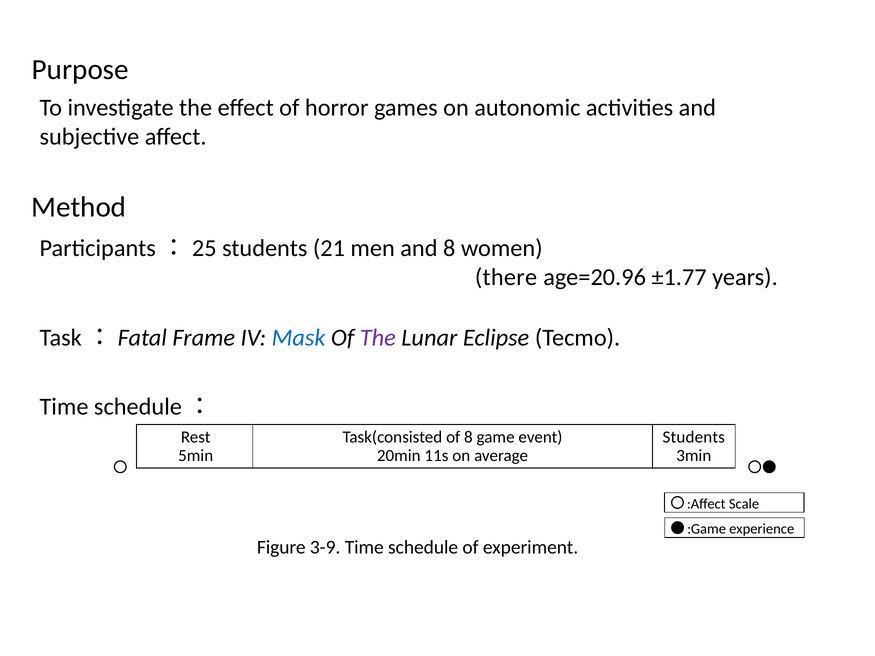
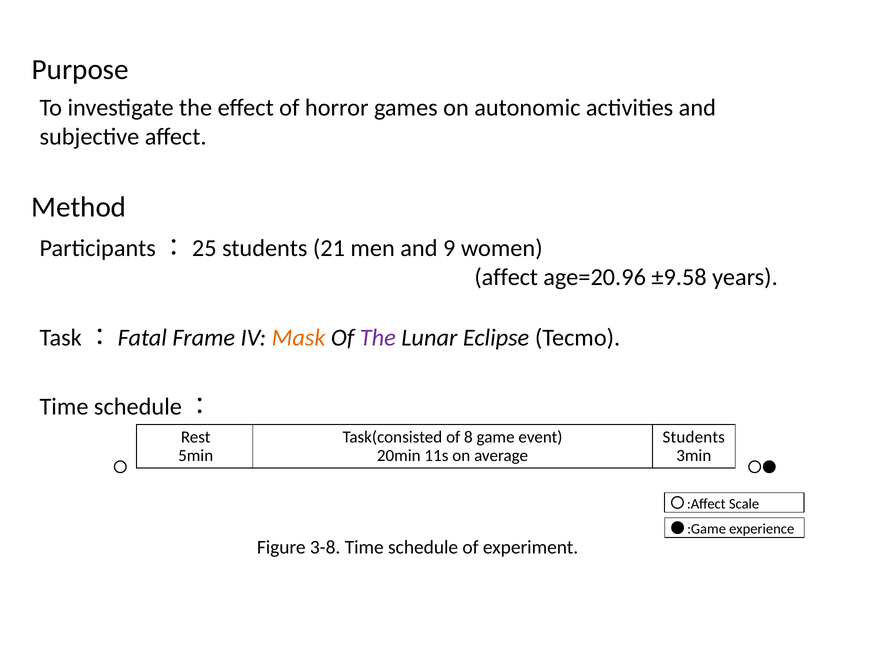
and 8: 8 -> 9 (449, 248)
there: there -> affect (506, 277)
±1.77: ±1.77 -> ±9.58 (679, 277)
Mask colour: blue -> orange (299, 338)
3-9: 3-9 -> 3-8 (325, 547)
